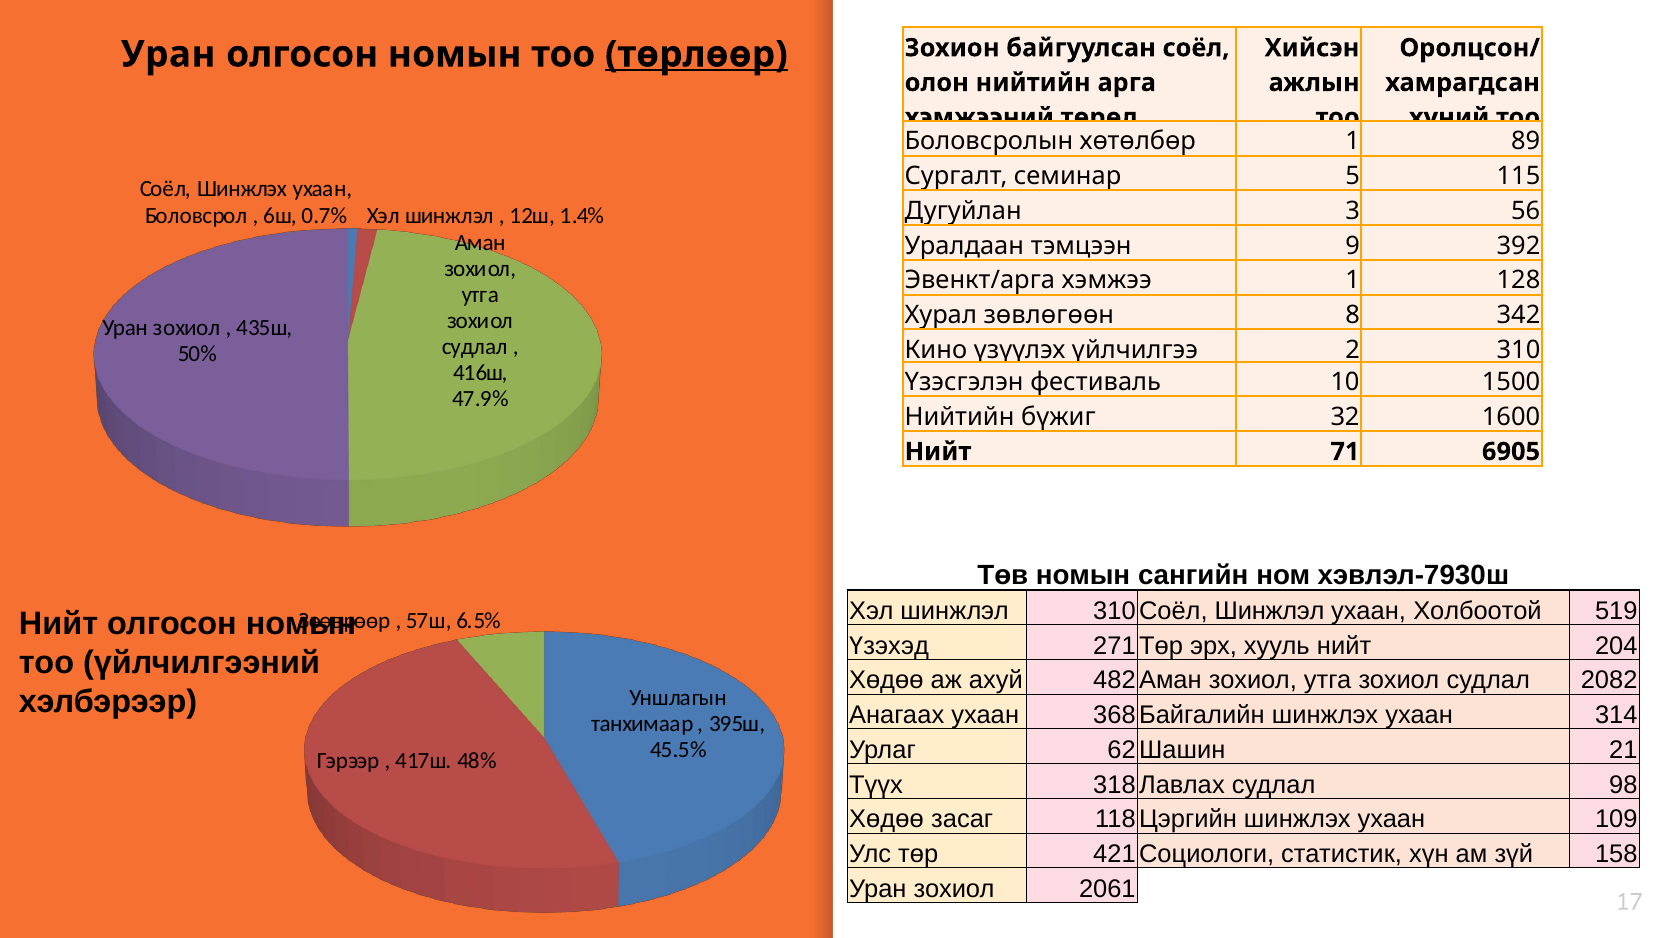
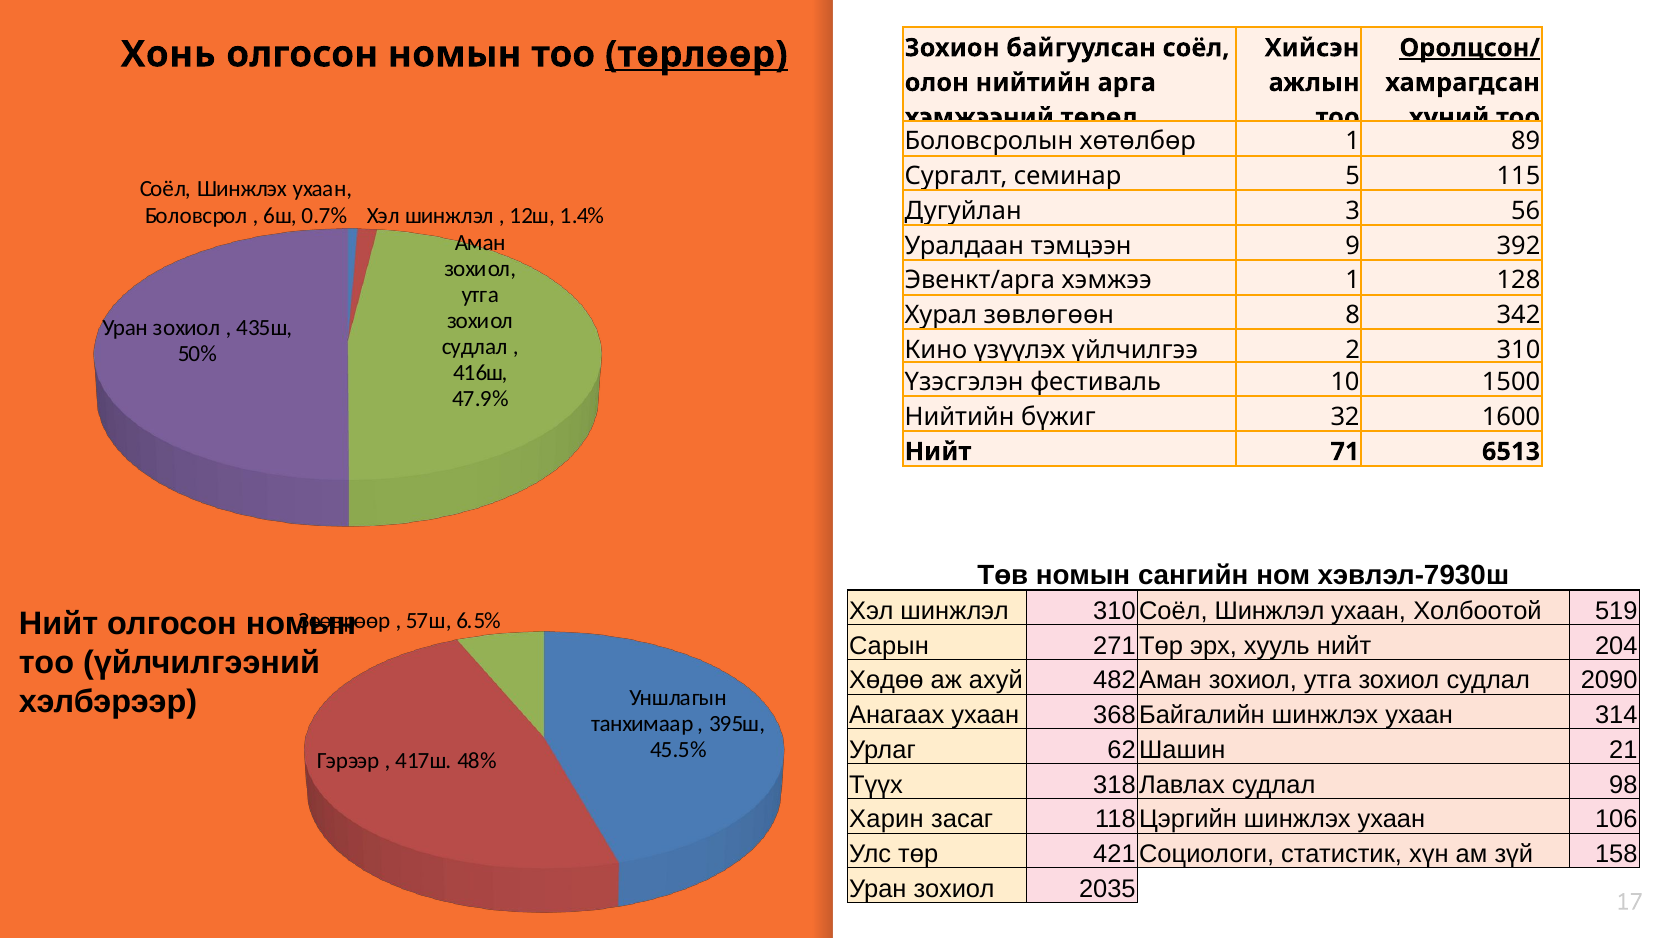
Оролцсон/ underline: none -> present (1470, 48)
Уран: Уран -> Хонь (168, 54)
6905: 6905 -> 6513 (1511, 452)
Үзэхэд: Үзэхэд -> Сарын (889, 646)
2082: 2082 -> 2090 (1609, 680)
Хөдөө: Хөдөө -> Харин (886, 819)
109: 109 -> 106 (1616, 819)
2061: 2061 -> 2035 (1107, 889)
